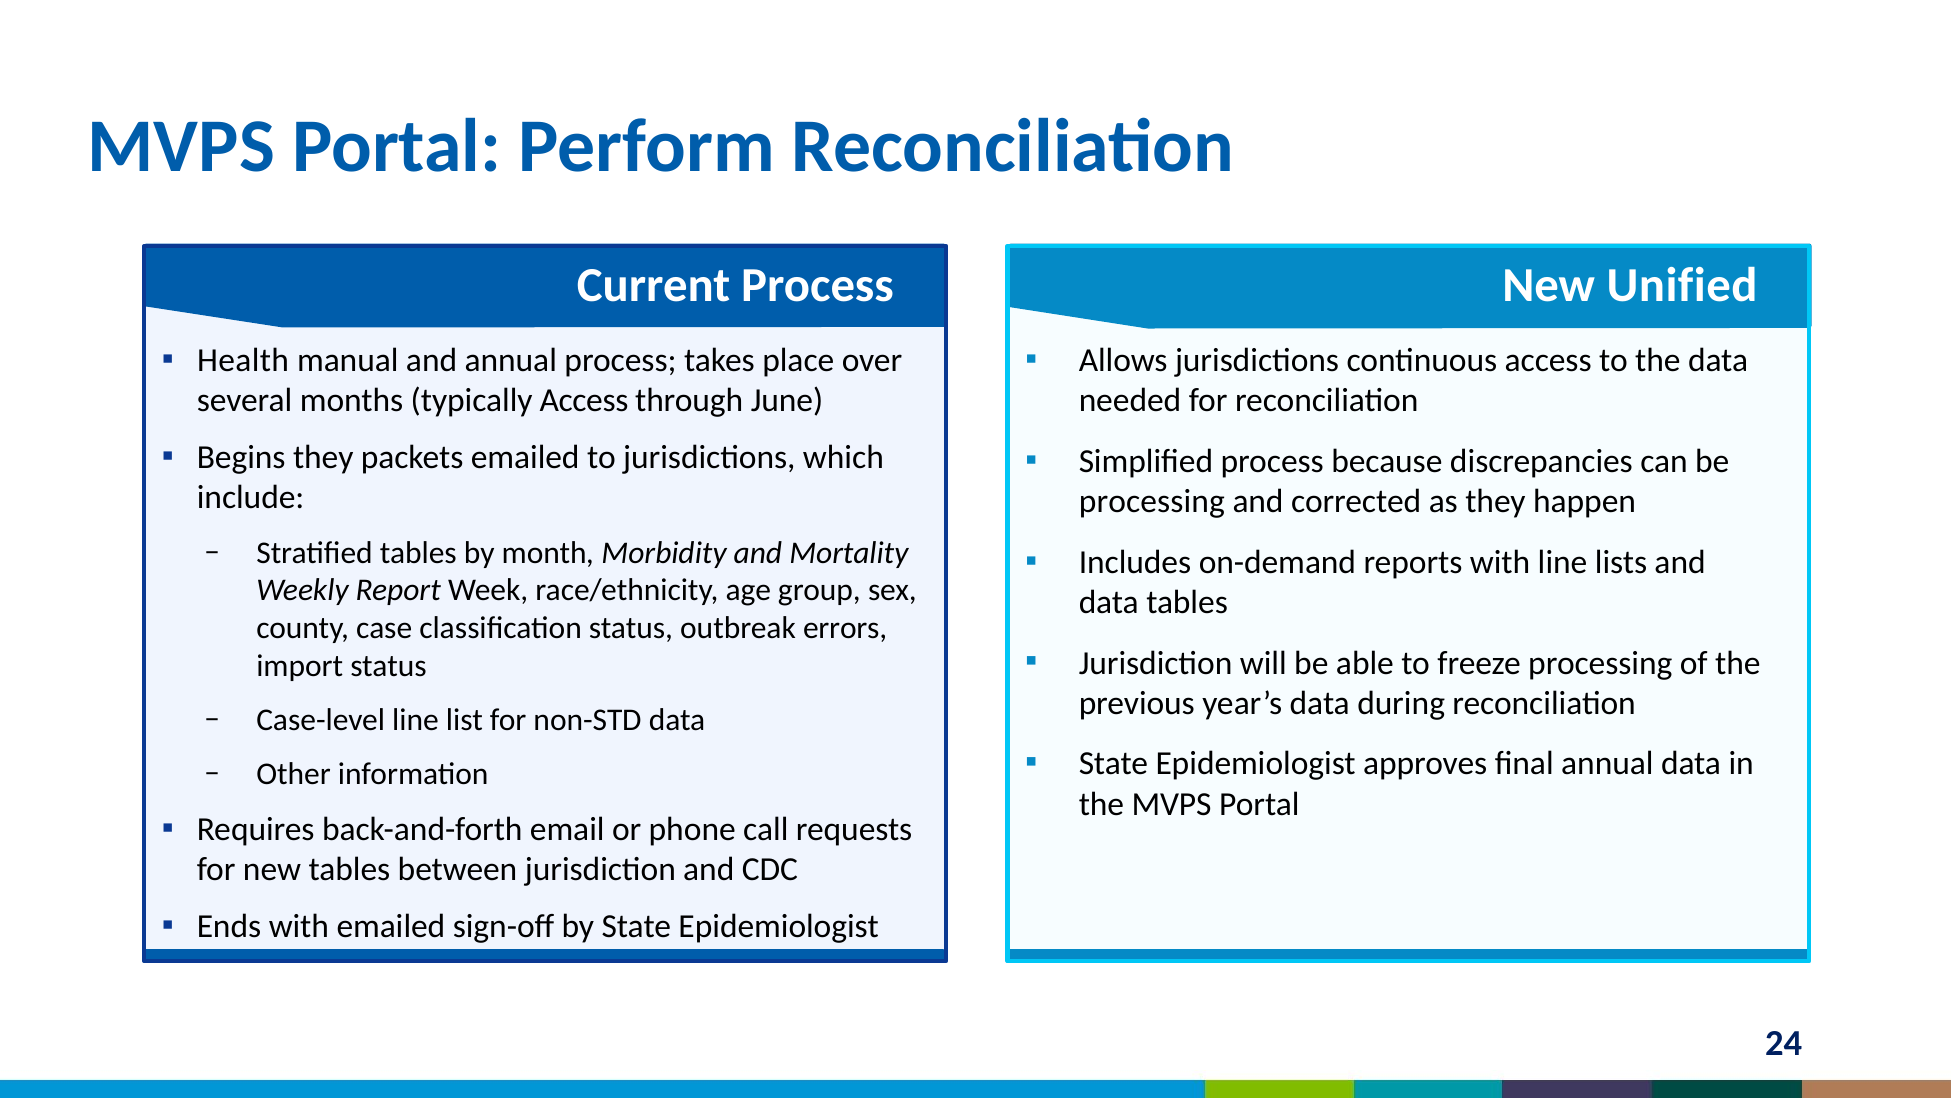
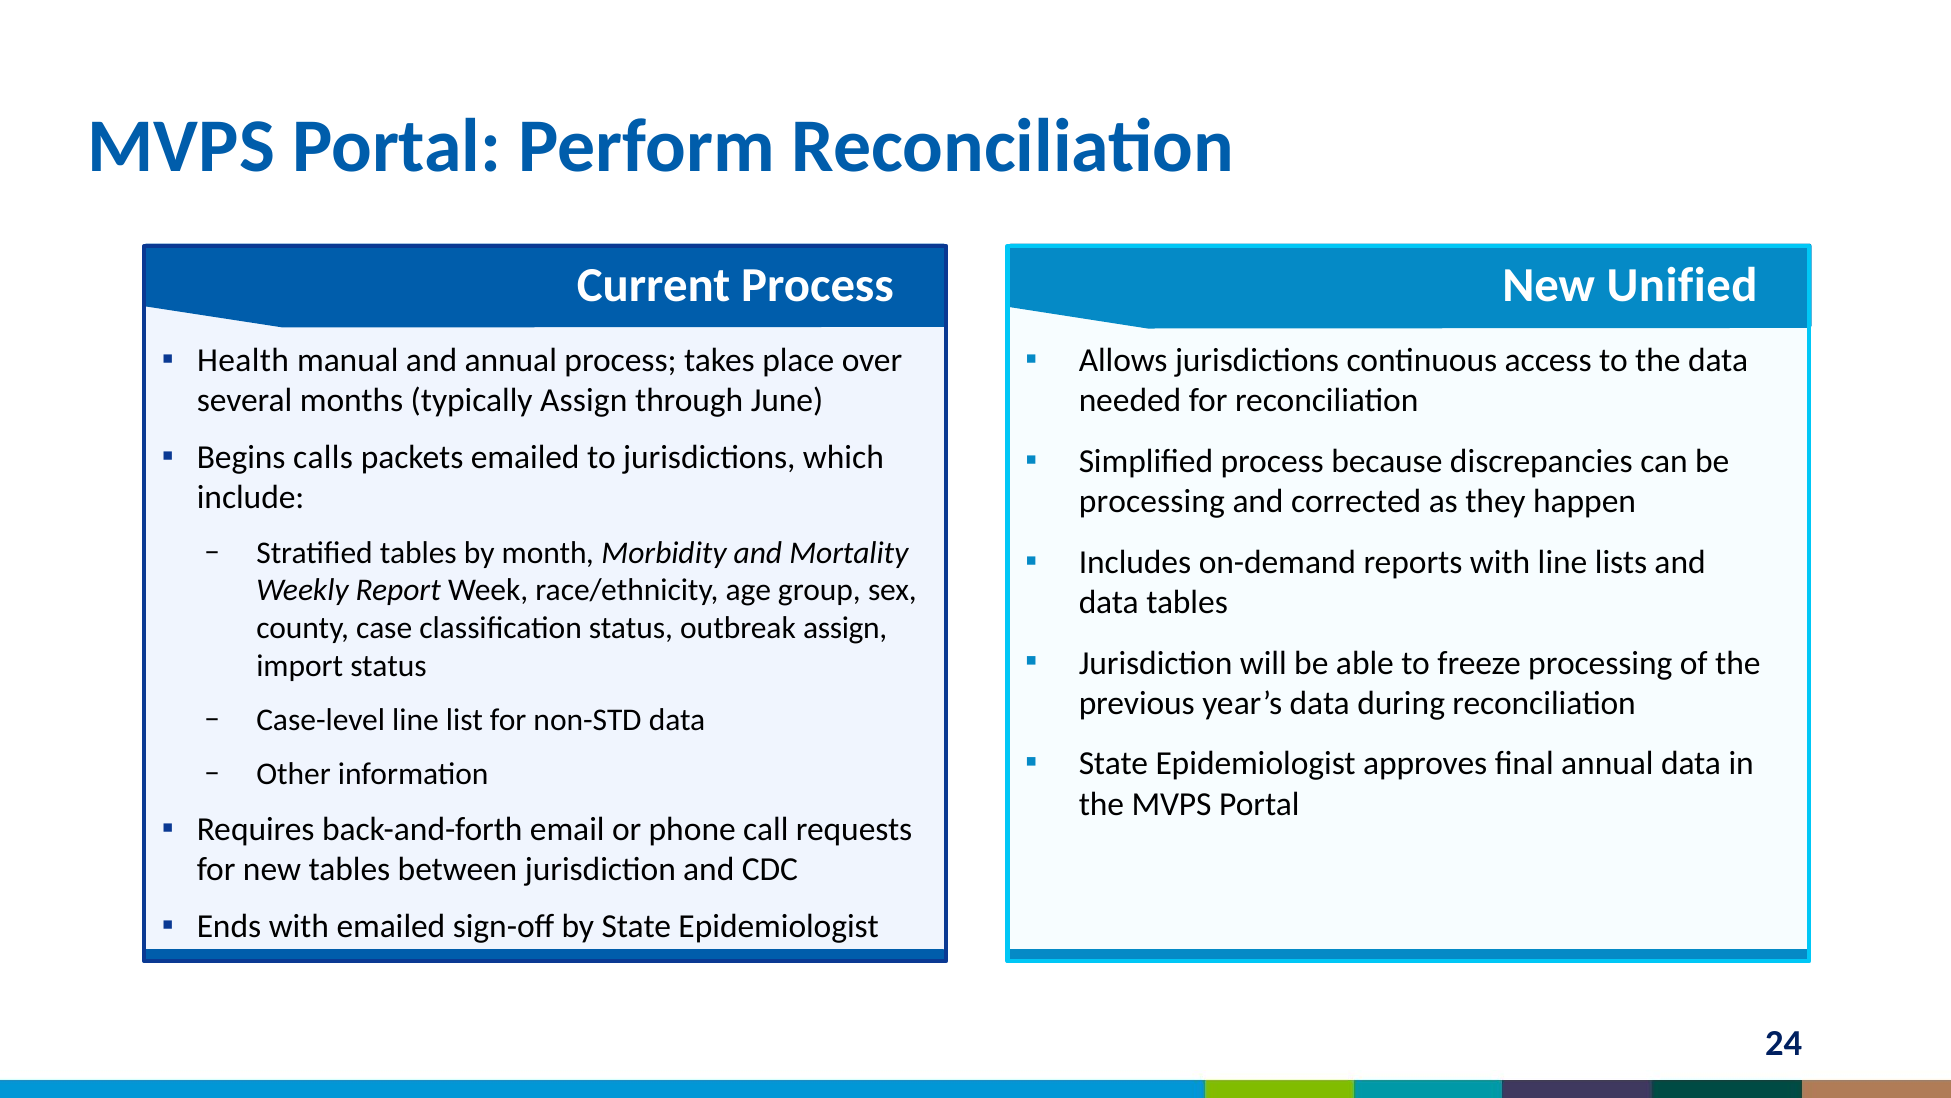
typically Access: Access -> Assign (584, 401)
Begins they: they -> calls (323, 457)
outbreak errors: errors -> assign (845, 628)
